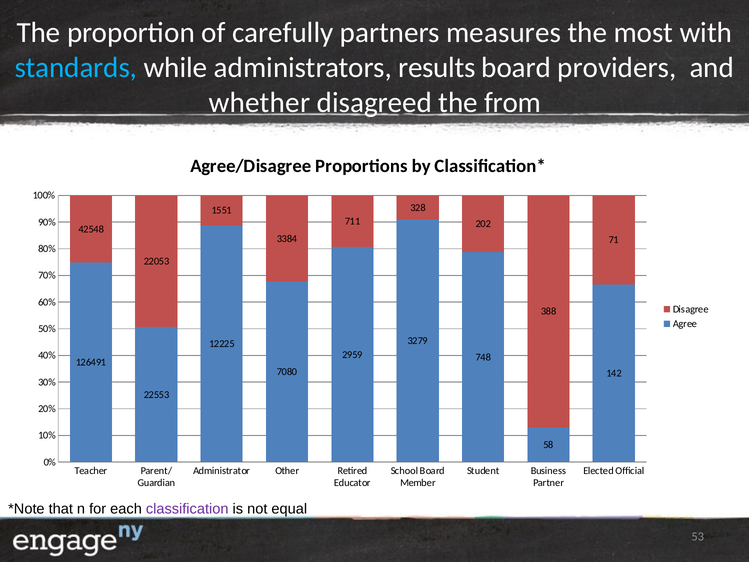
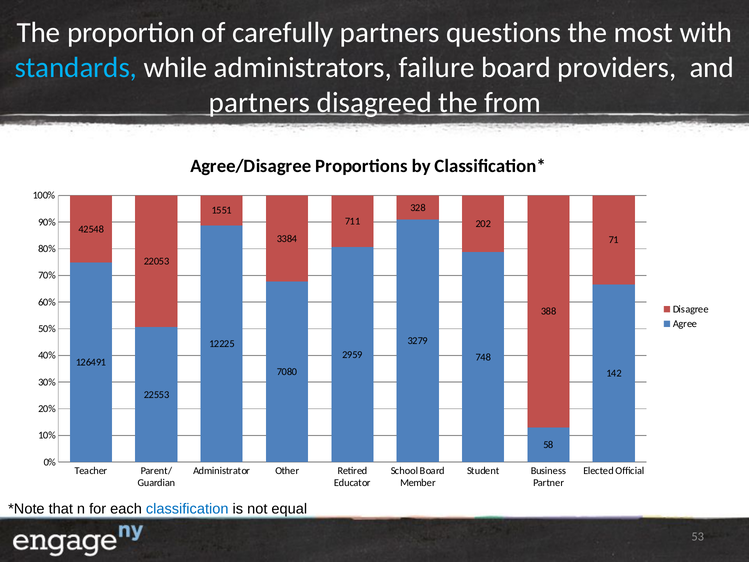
measures: measures -> questions (504, 33)
results: results -> failure (437, 68)
whether: whether -> partners (259, 103)
classification colour: purple -> blue (187, 509)
